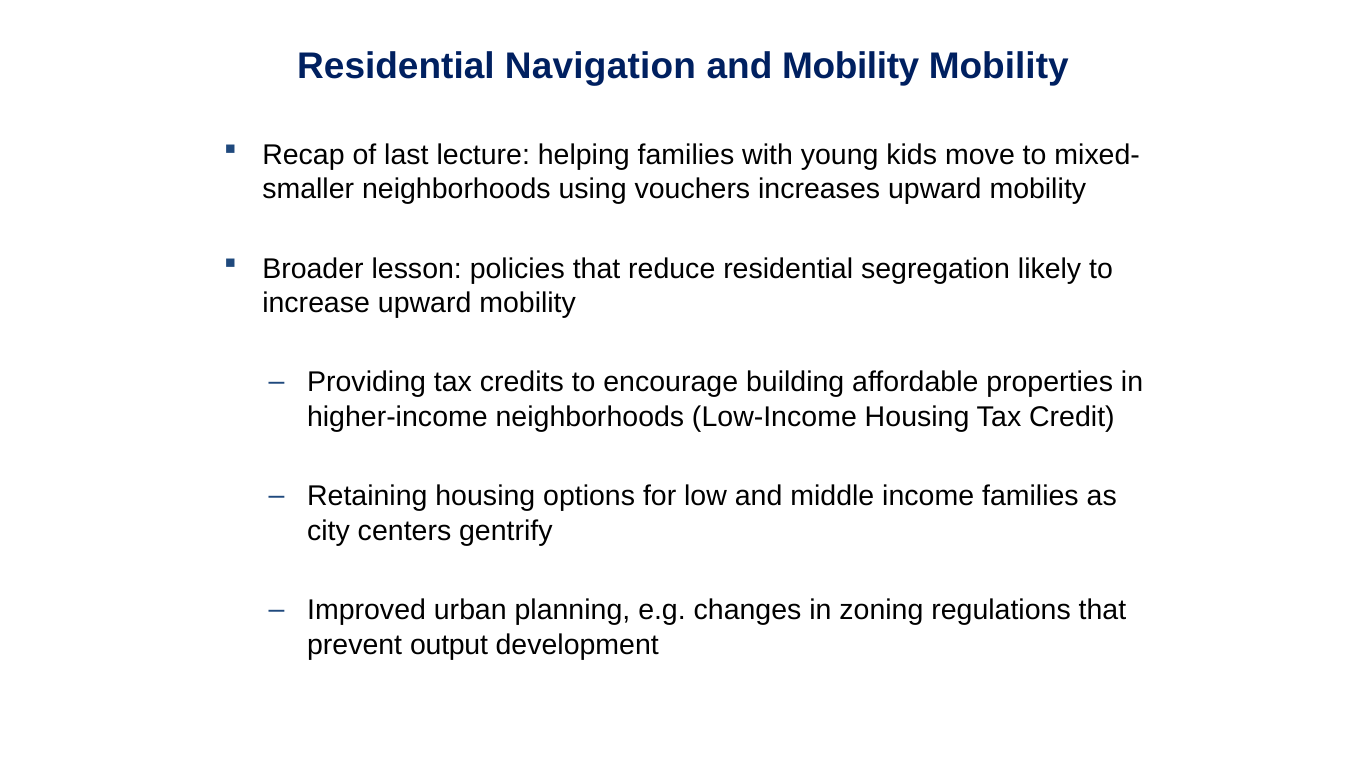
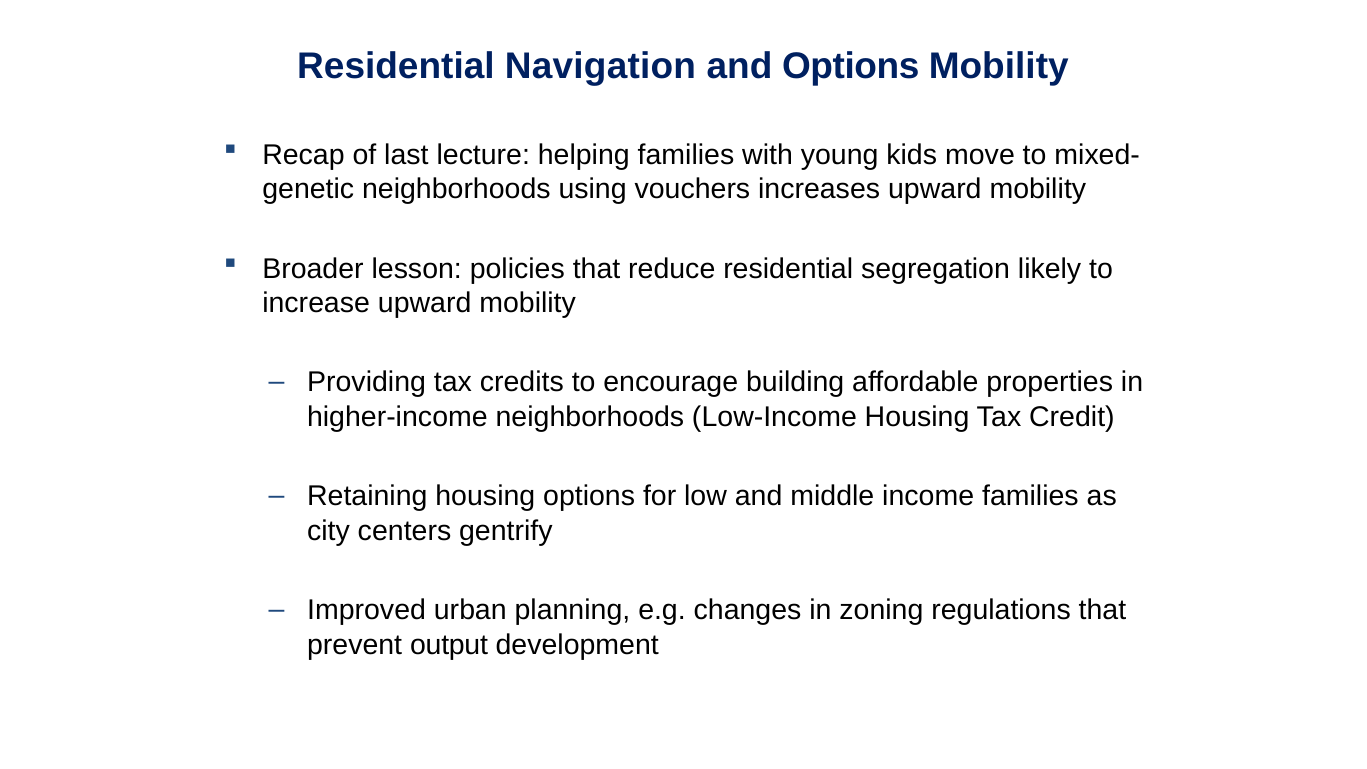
and Mobility: Mobility -> Options (851, 67)
smaller: smaller -> genetic (308, 189)
